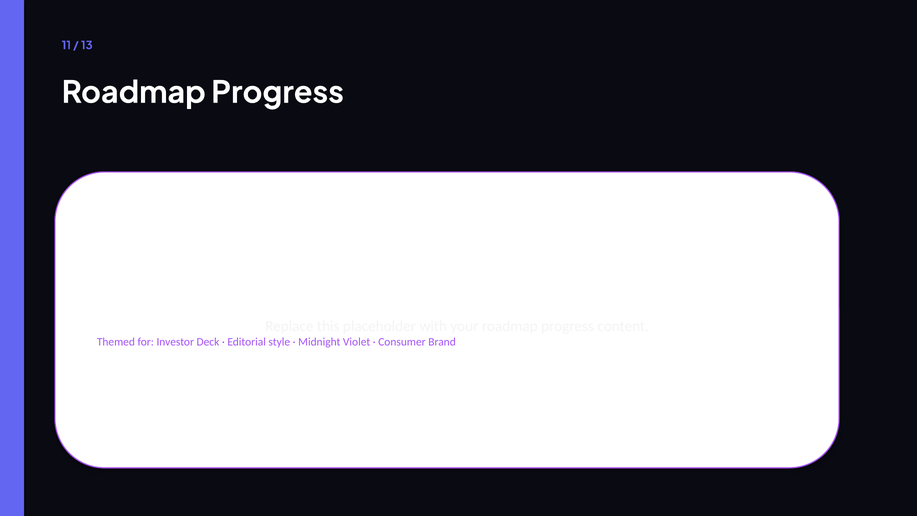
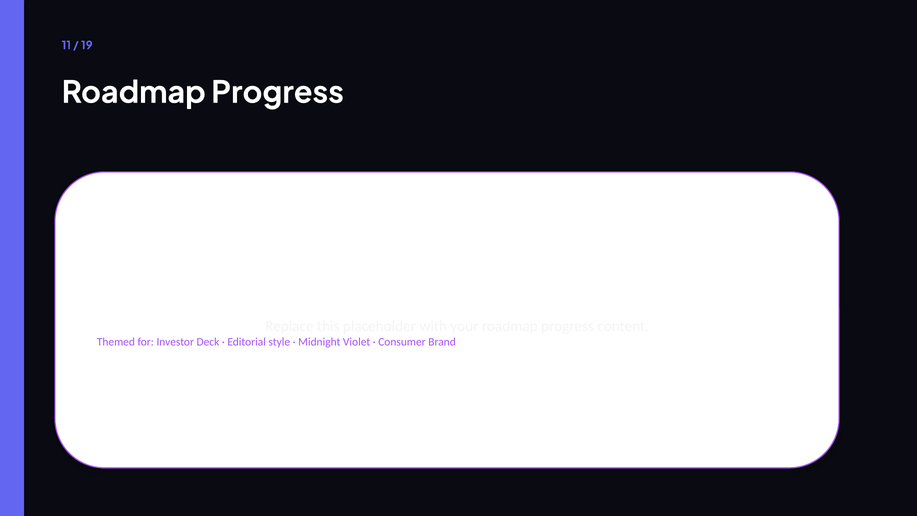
13: 13 -> 19 (87, 45)
